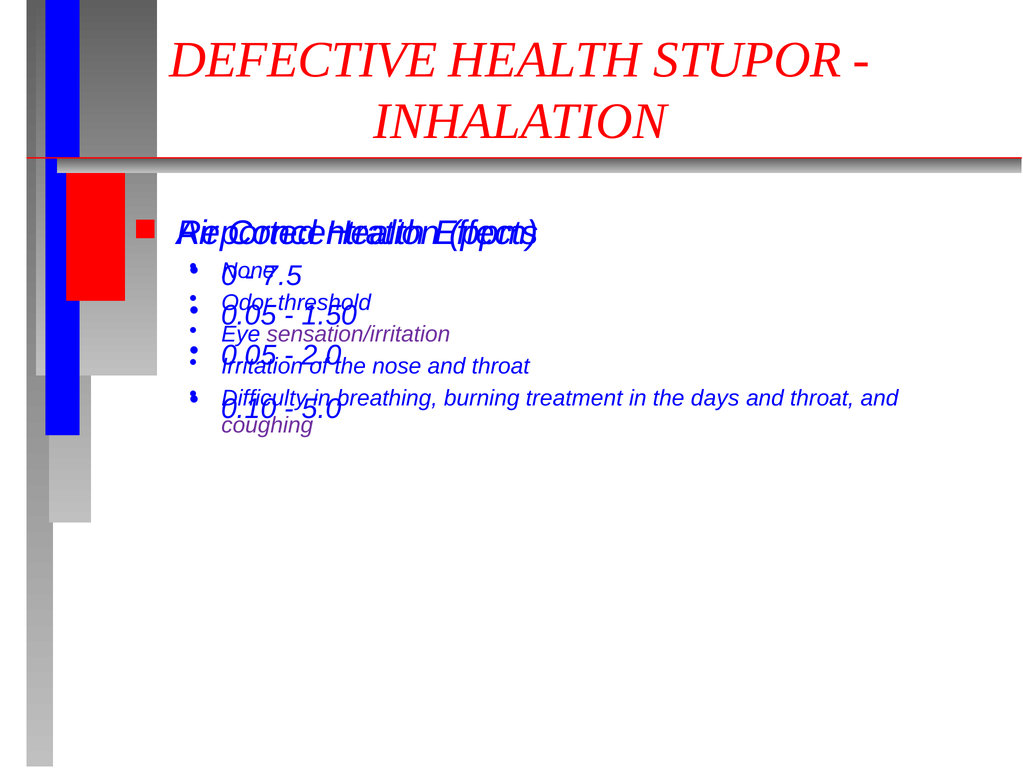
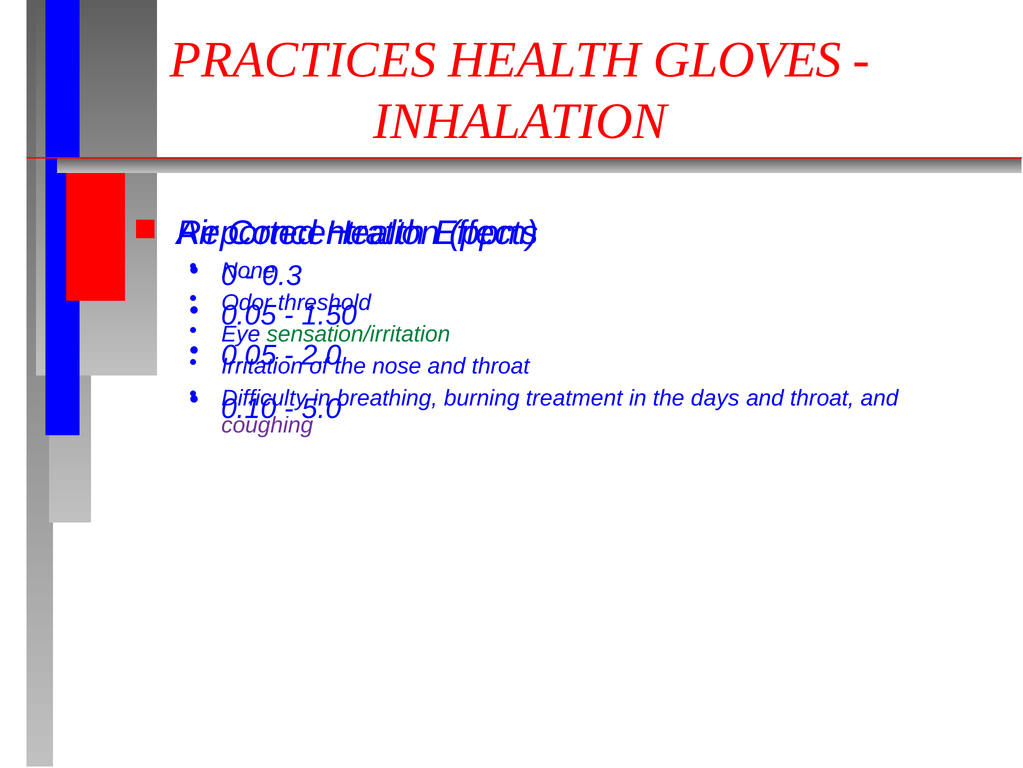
DEFECTIVE: DEFECTIVE -> PRACTICES (303, 60)
STUPOR: STUPOR -> GLOVES (747, 60)
7.5: 7.5 -> 0.3 (282, 275)
sensation/irritation colour: purple -> green (358, 334)
